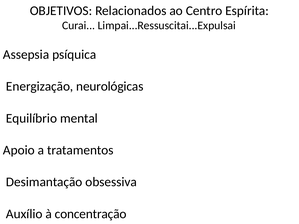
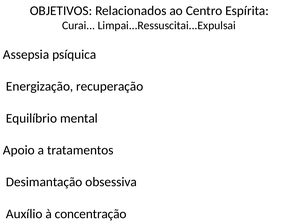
neurológicas: neurológicas -> recuperação (110, 86)
